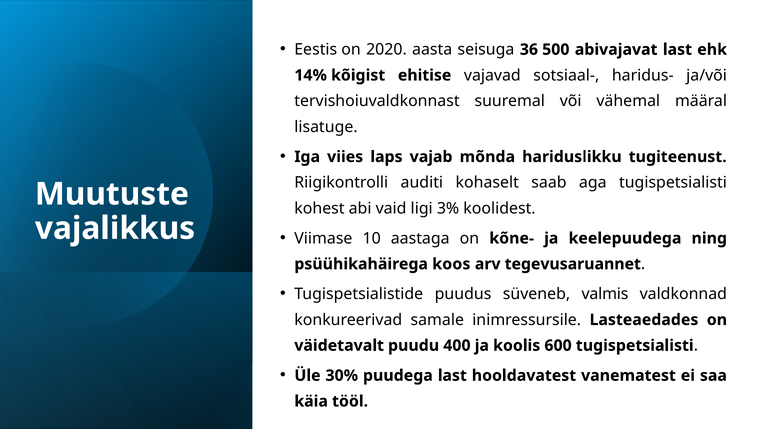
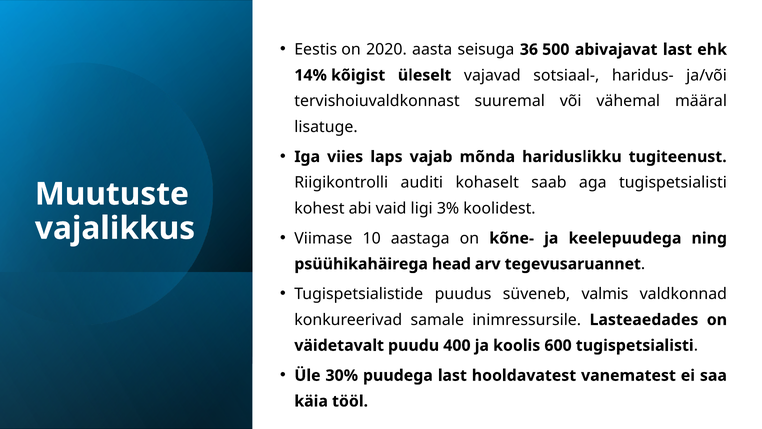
ehitise: ehitise -> üleselt (425, 75)
koos: koos -> head (451, 264)
